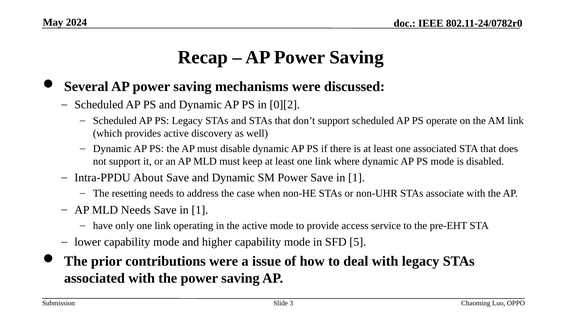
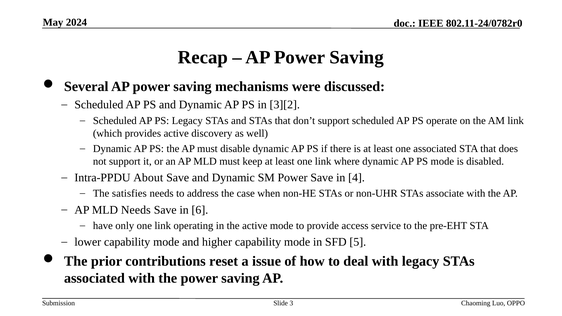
0][2: 0][2 -> 3][2 (285, 105)
Power Save in 1: 1 -> 4 (357, 178)
resetting: resetting -> satisfies (129, 194)
1: 1 -> 6 (200, 210)
contributions were: were -> reset (224, 261)
